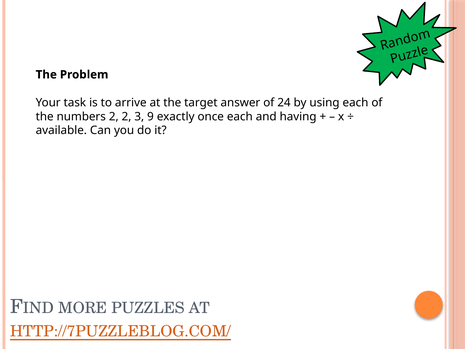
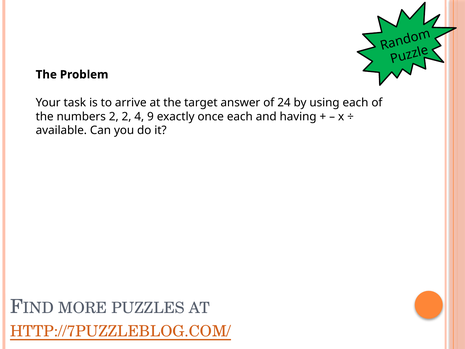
3: 3 -> 4 (139, 116)
